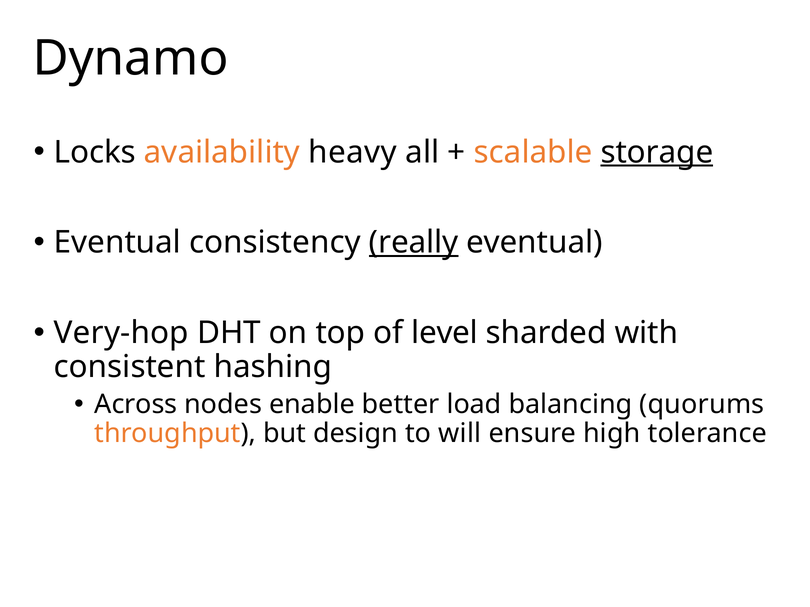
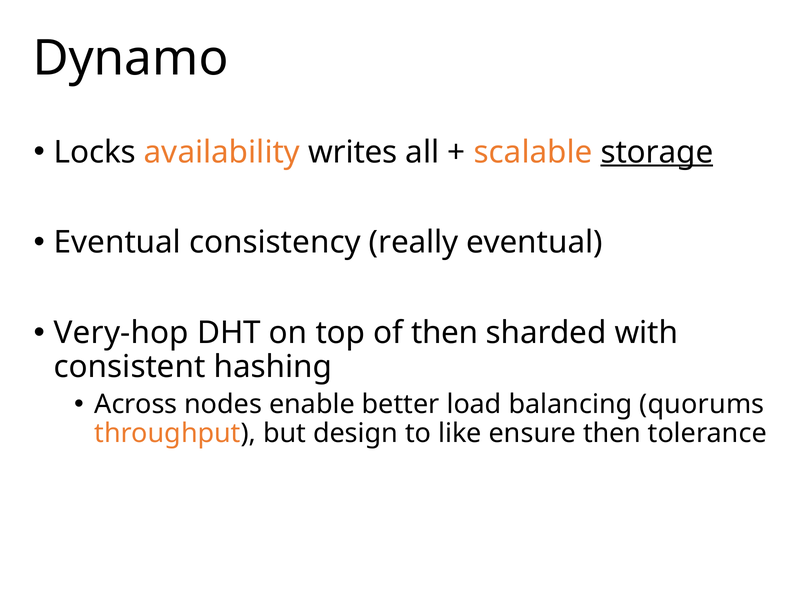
heavy: heavy -> writes (353, 152)
really underline: present -> none (414, 243)
of level: level -> then (445, 333)
will: will -> like (460, 434)
ensure high: high -> then (612, 434)
